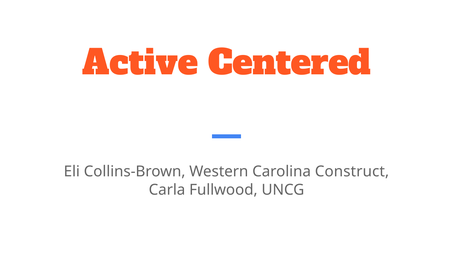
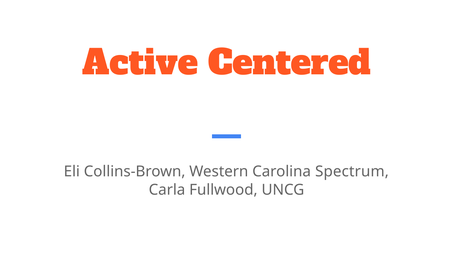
Construct: Construct -> Spectrum (352, 171)
